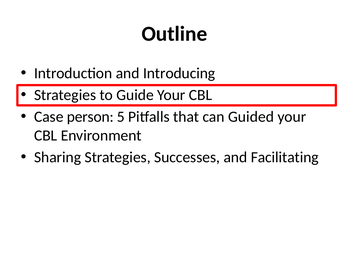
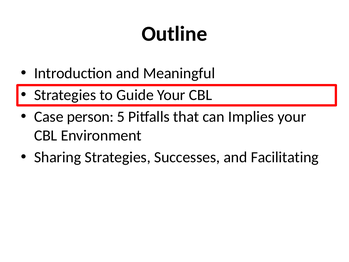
Introducing: Introducing -> Meaningful (179, 73)
Guided: Guided -> Implies (251, 117)
